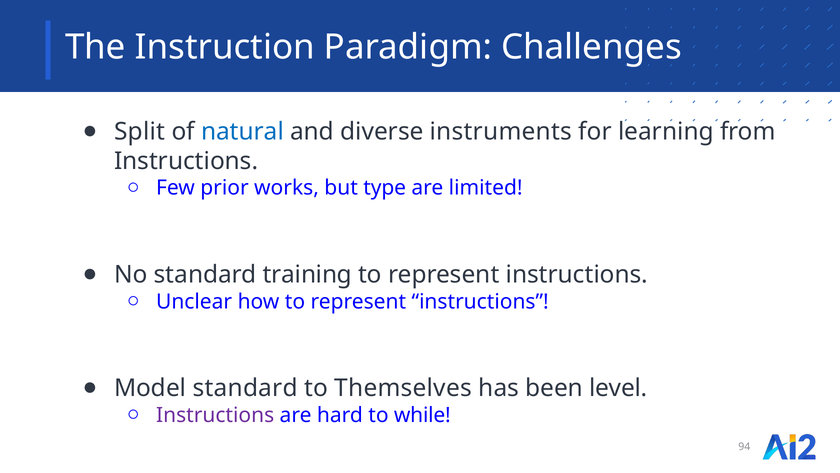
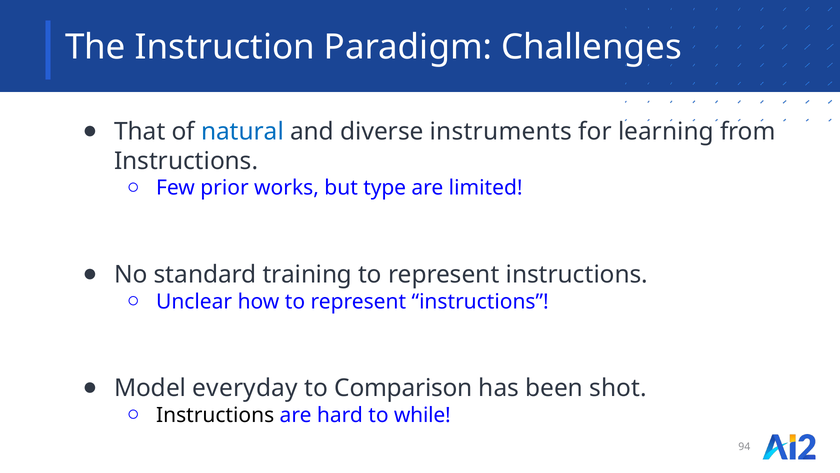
Split: Split -> That (140, 131)
Model standard: standard -> everyday (245, 388)
Themselves: Themselves -> Comparison (403, 388)
level: level -> shot (618, 388)
Instructions colour: purple -> black (215, 415)
